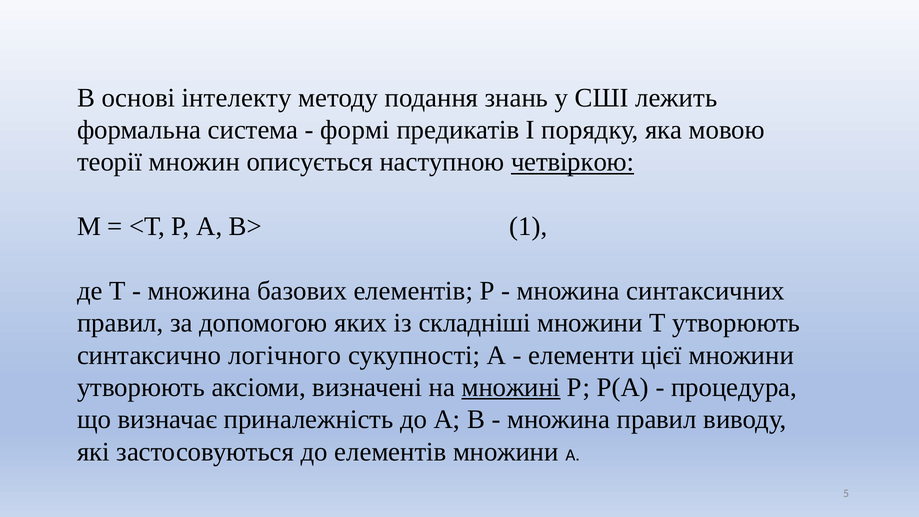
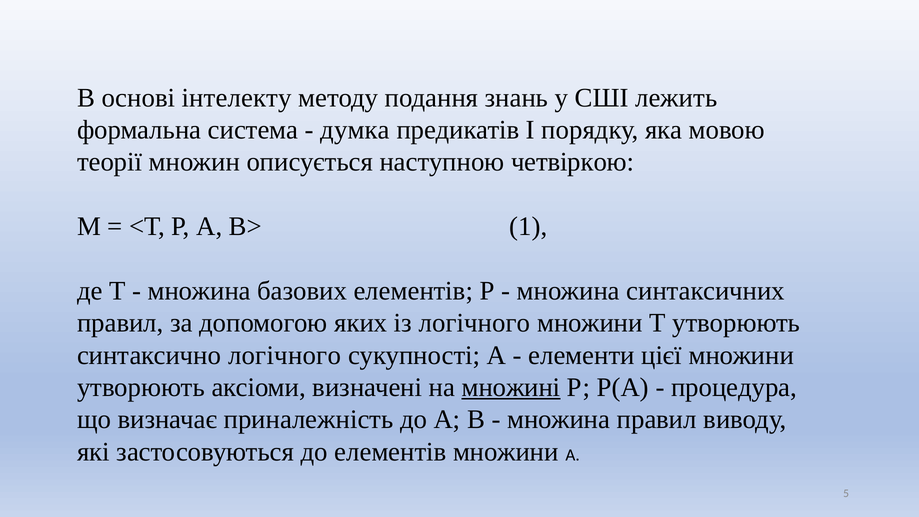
формі: формі -> думка (355, 130)
четвіркою underline: present -> none (573, 162)
із складніші: складніші -> логічного (474, 323)
